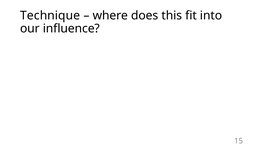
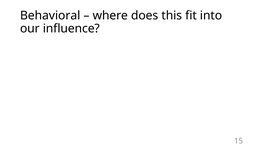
Technique: Technique -> Behavioral (50, 16)
